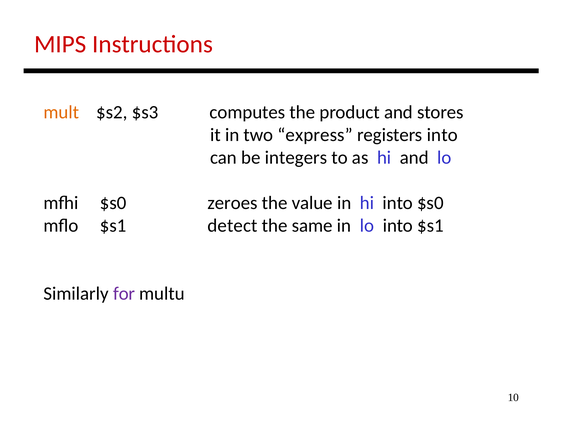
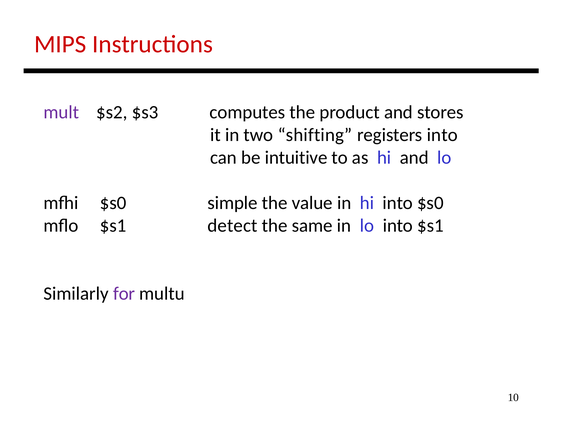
mult colour: orange -> purple (61, 112)
express: express -> shifting (315, 135)
integers: integers -> intuitive (296, 158)
zeroes: zeroes -> simple (233, 203)
